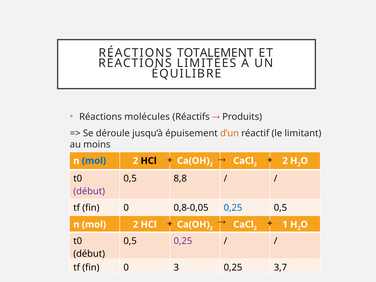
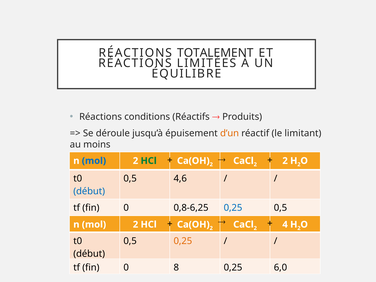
molécules: molécules -> conditions (147, 117)
HCl colour: black -> green (149, 161)
8,8: 8,8 -> 4,6 (180, 179)
début colour: purple -> blue (89, 191)
0,8-0,05: 0,8-0,05 -> 0,8-6,25 (191, 208)
1: 1 -> 4 (285, 224)
0,25 colour: purple -> orange (183, 241)
3: 3 -> 8 (176, 267)
3,7: 3,7 -> 6,0 (280, 267)
